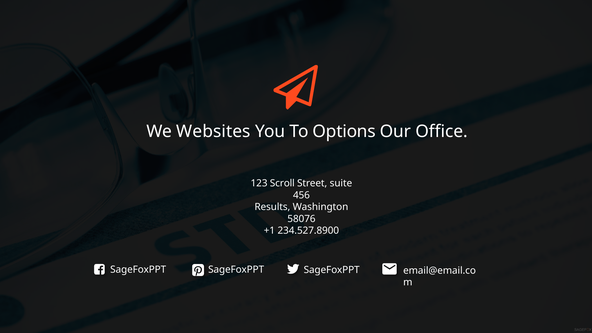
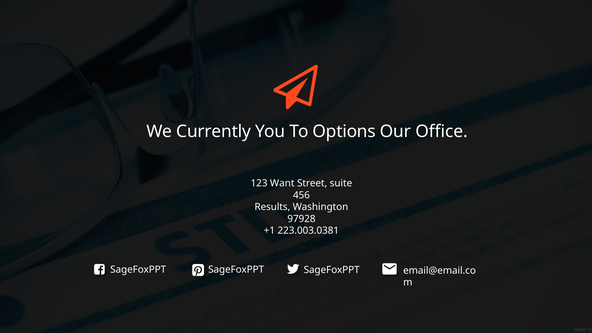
Websites: Websites -> Currently (214, 132)
Scroll: Scroll -> Want (282, 183)
58076: 58076 -> 97928 (301, 219)
234.527.8900: 234.527.8900 -> 223.003.0381 (308, 231)
